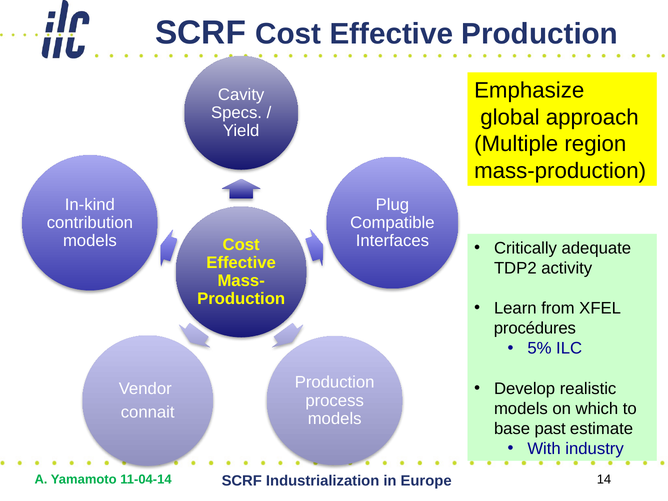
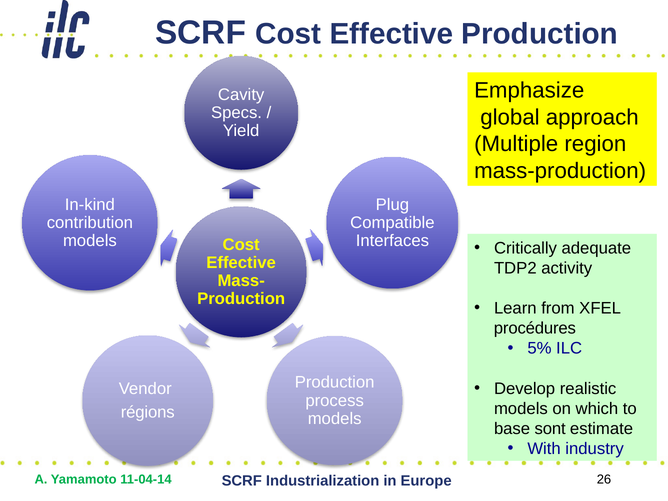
connait: connait -> régions (148, 412)
past: past -> sont (550, 429)
14: 14 -> 26 (604, 480)
